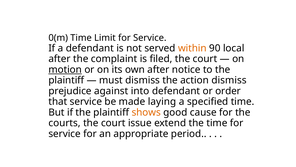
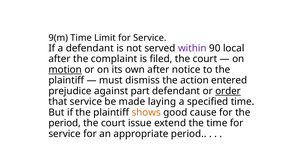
0(m: 0(m -> 9(m (58, 38)
within colour: orange -> purple (192, 48)
action dismiss: dismiss -> entered (229, 80)
into: into -> part (140, 91)
order underline: none -> present (228, 91)
courts: courts -> period (65, 123)
